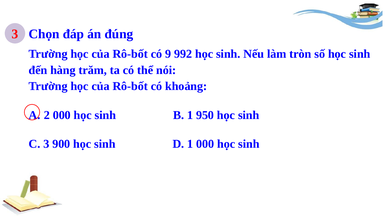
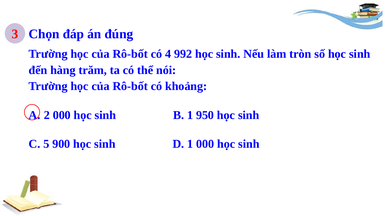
9: 9 -> 4 (168, 54)
C 3: 3 -> 5 (46, 144)
